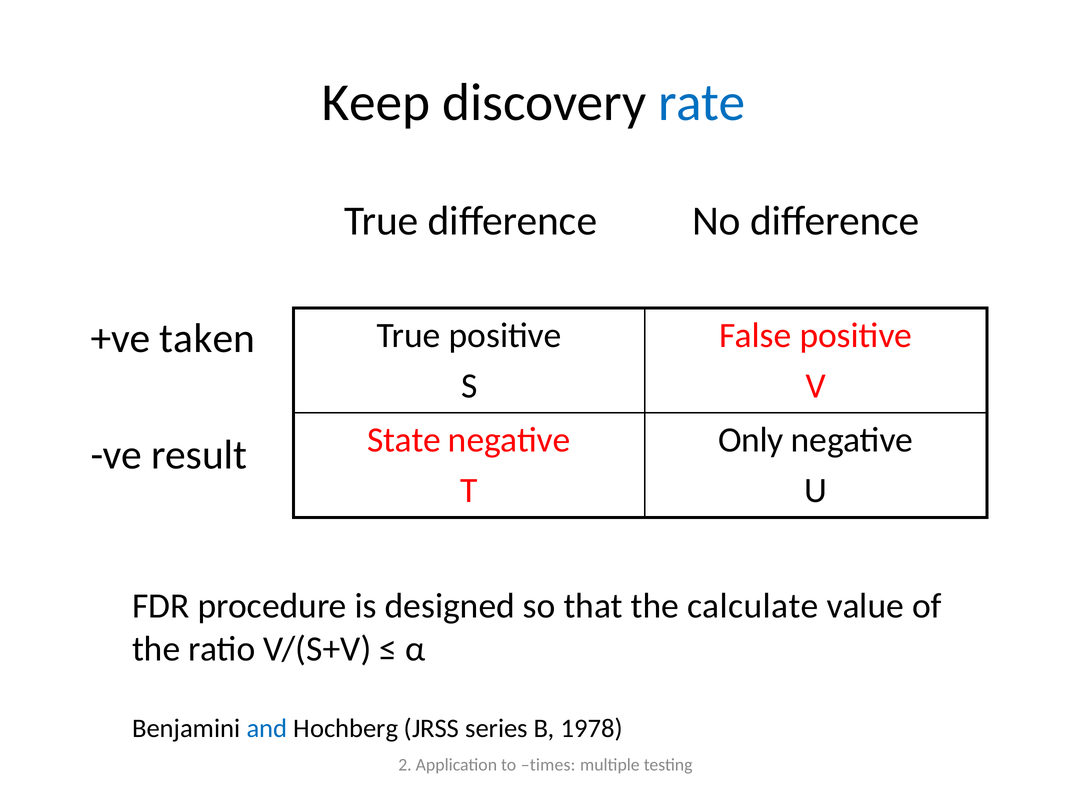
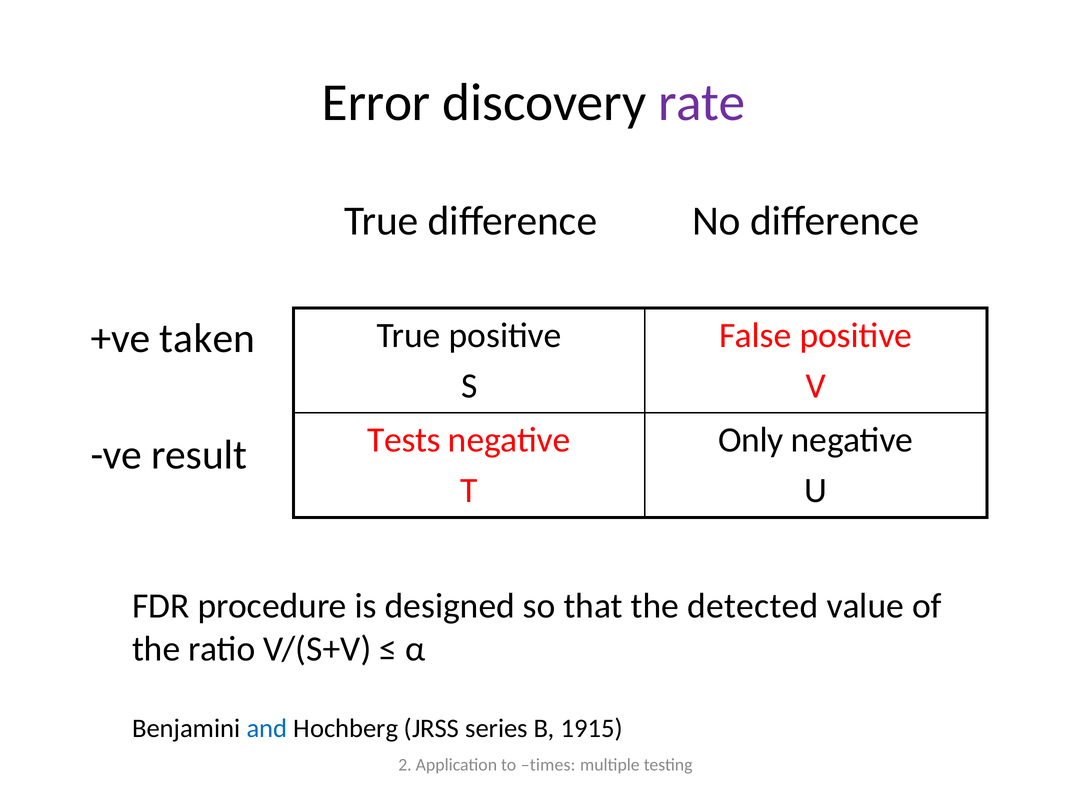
Keep: Keep -> Error (376, 102)
rate colour: blue -> purple (702, 102)
State: State -> Tests (404, 440)
calculate: calculate -> detected (753, 606)
1978: 1978 -> 1915 (592, 728)
